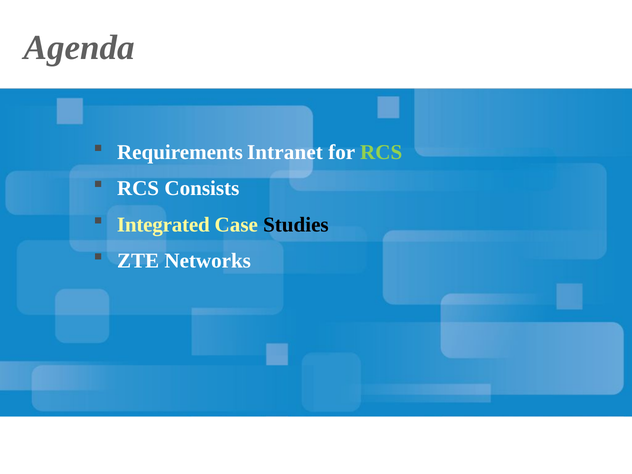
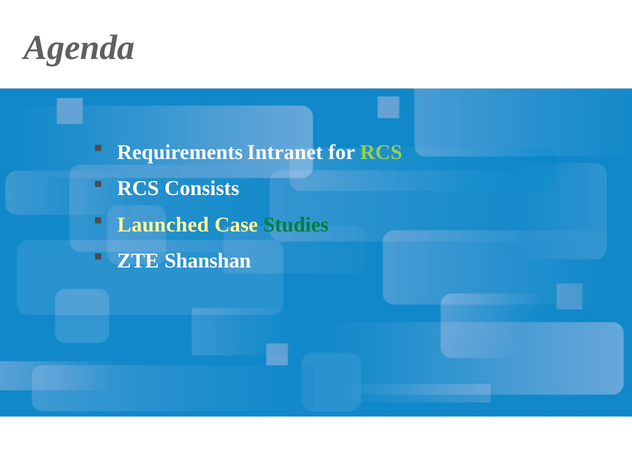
Integrated: Integrated -> Launched (163, 225)
Studies colour: black -> green (296, 225)
Networks: Networks -> Shanshan (208, 261)
